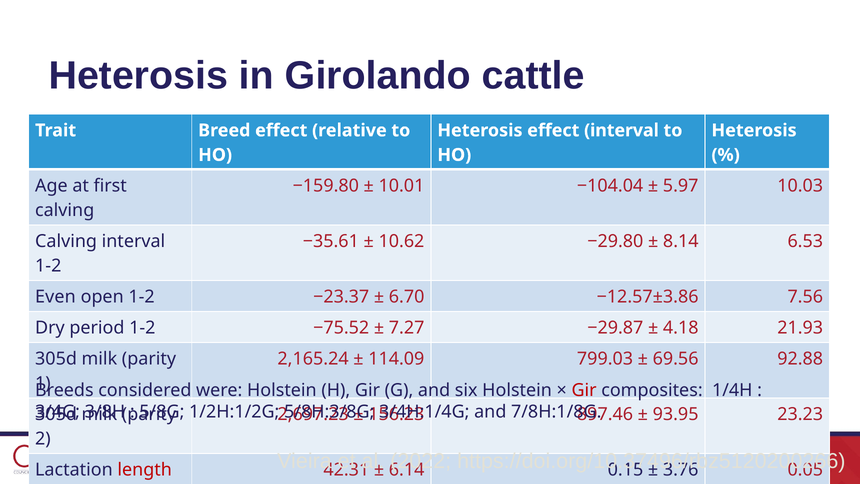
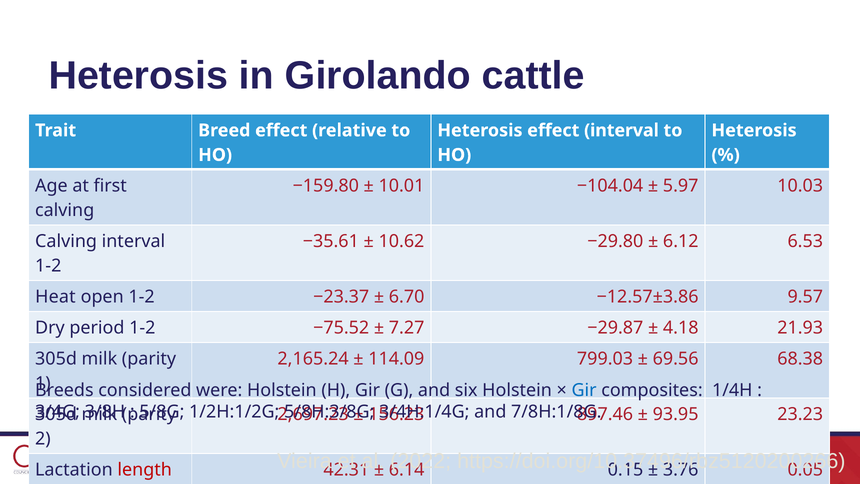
8.14: 8.14 -> 6.12 (681, 241)
Even: Even -> Heat (55, 297)
7.56: 7.56 -> 9.57 (805, 297)
92.88: 92.88 -> 68.38 (800, 359)
Gir colour: red -> blue (584, 390)
